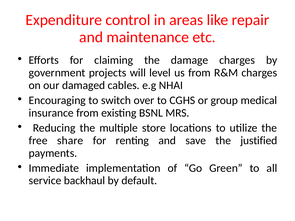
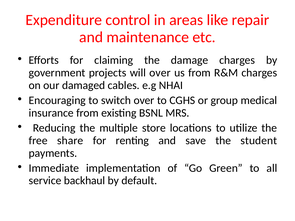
will level: level -> over (160, 73)
justified: justified -> student (259, 141)
